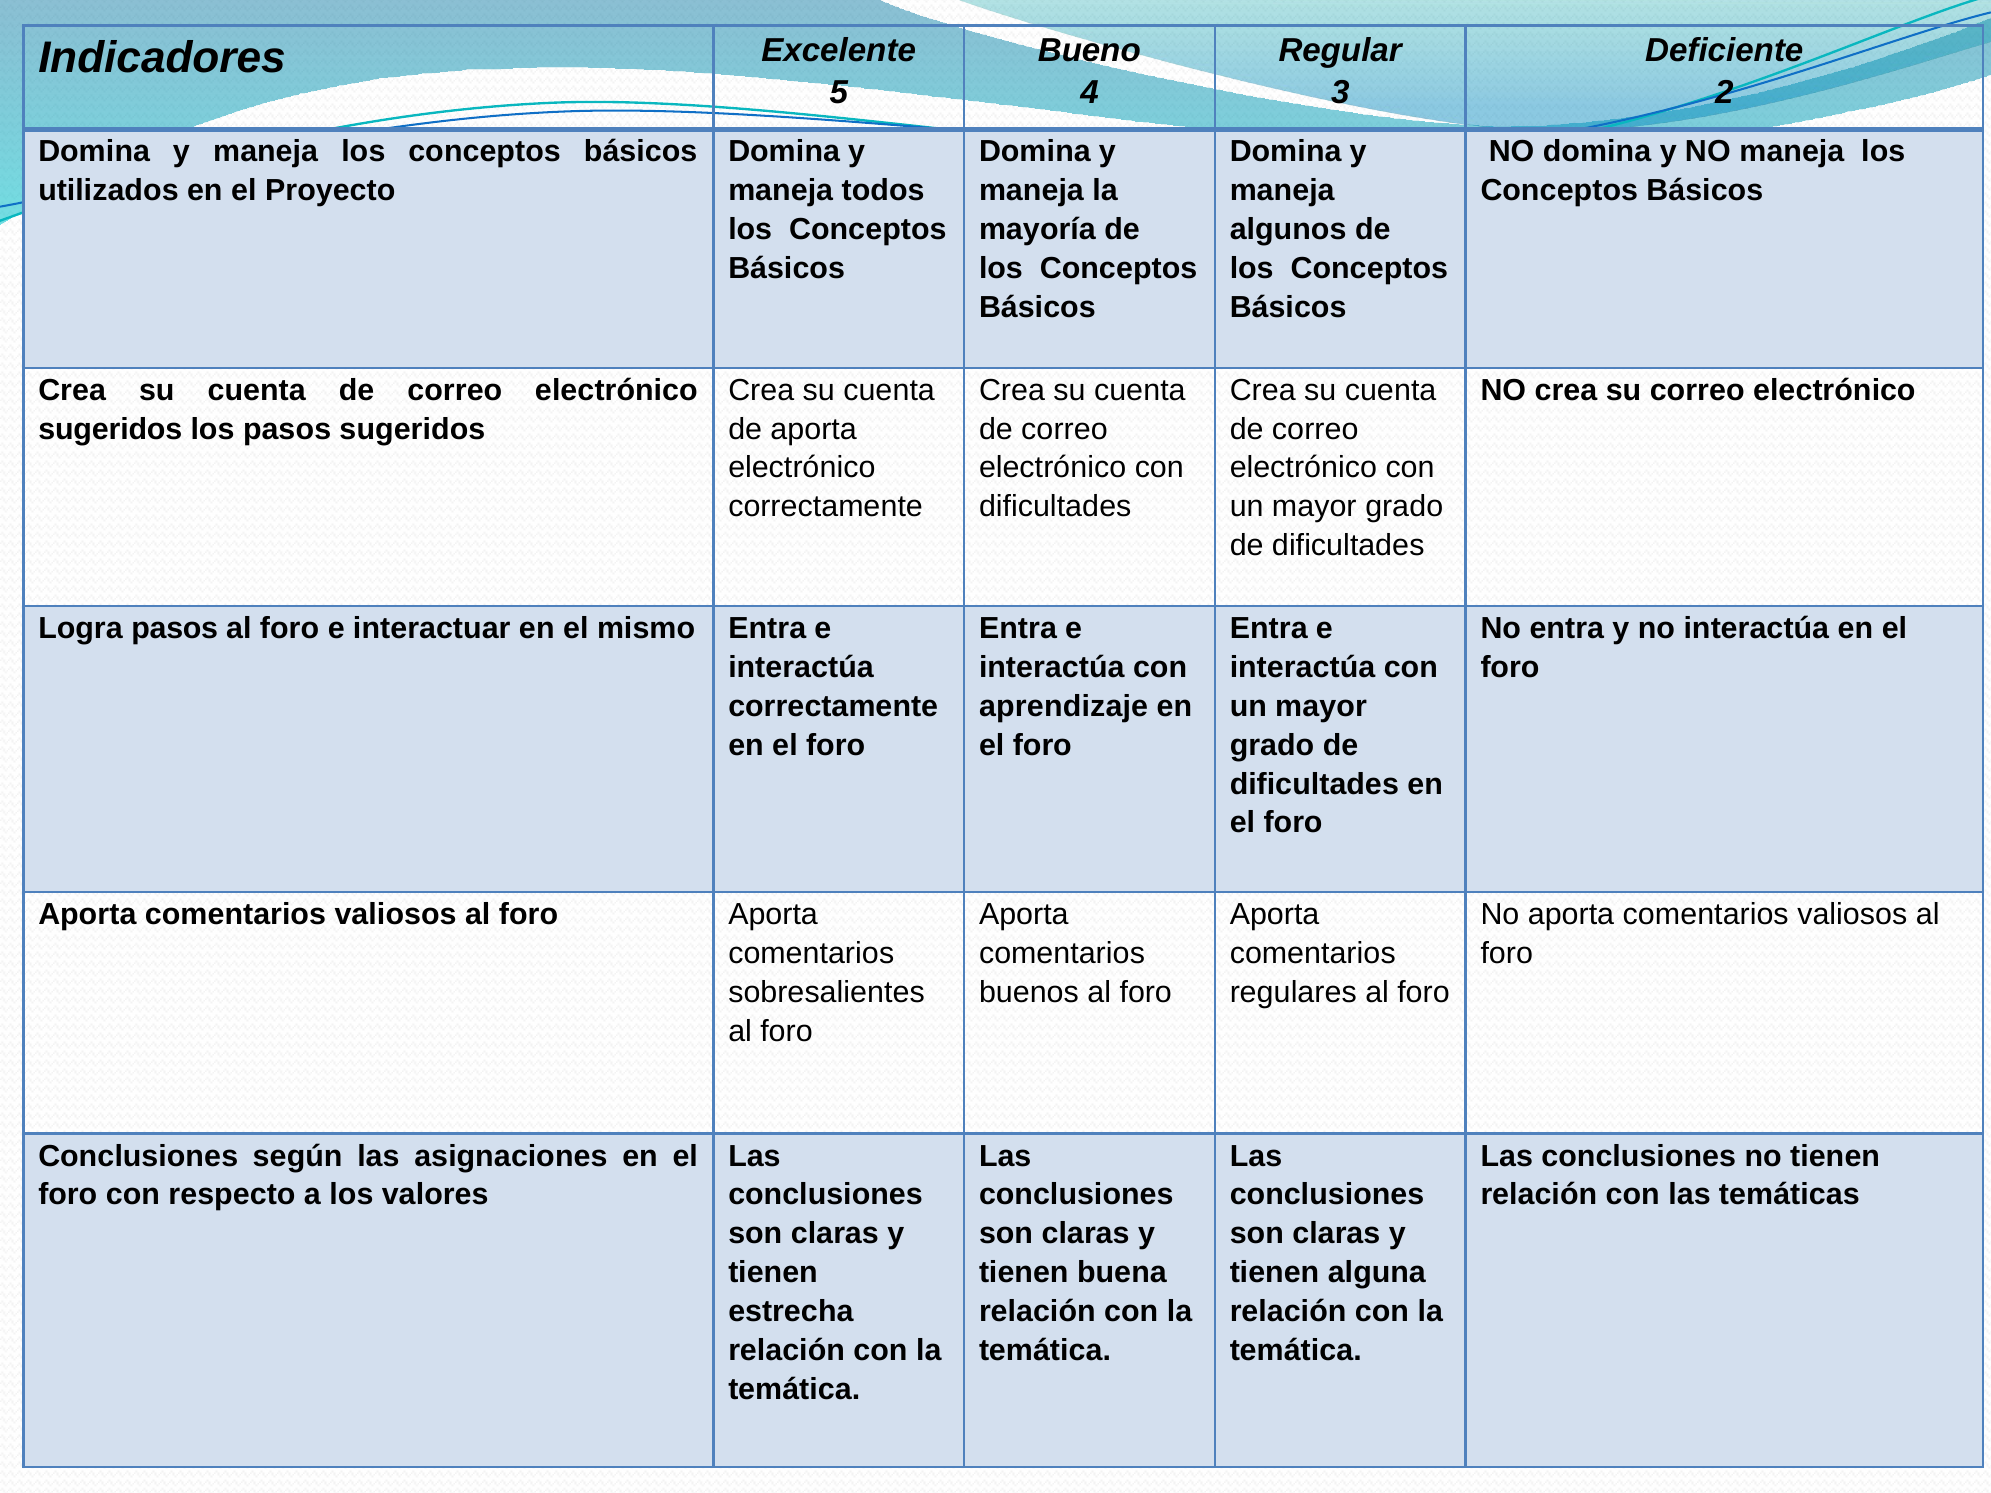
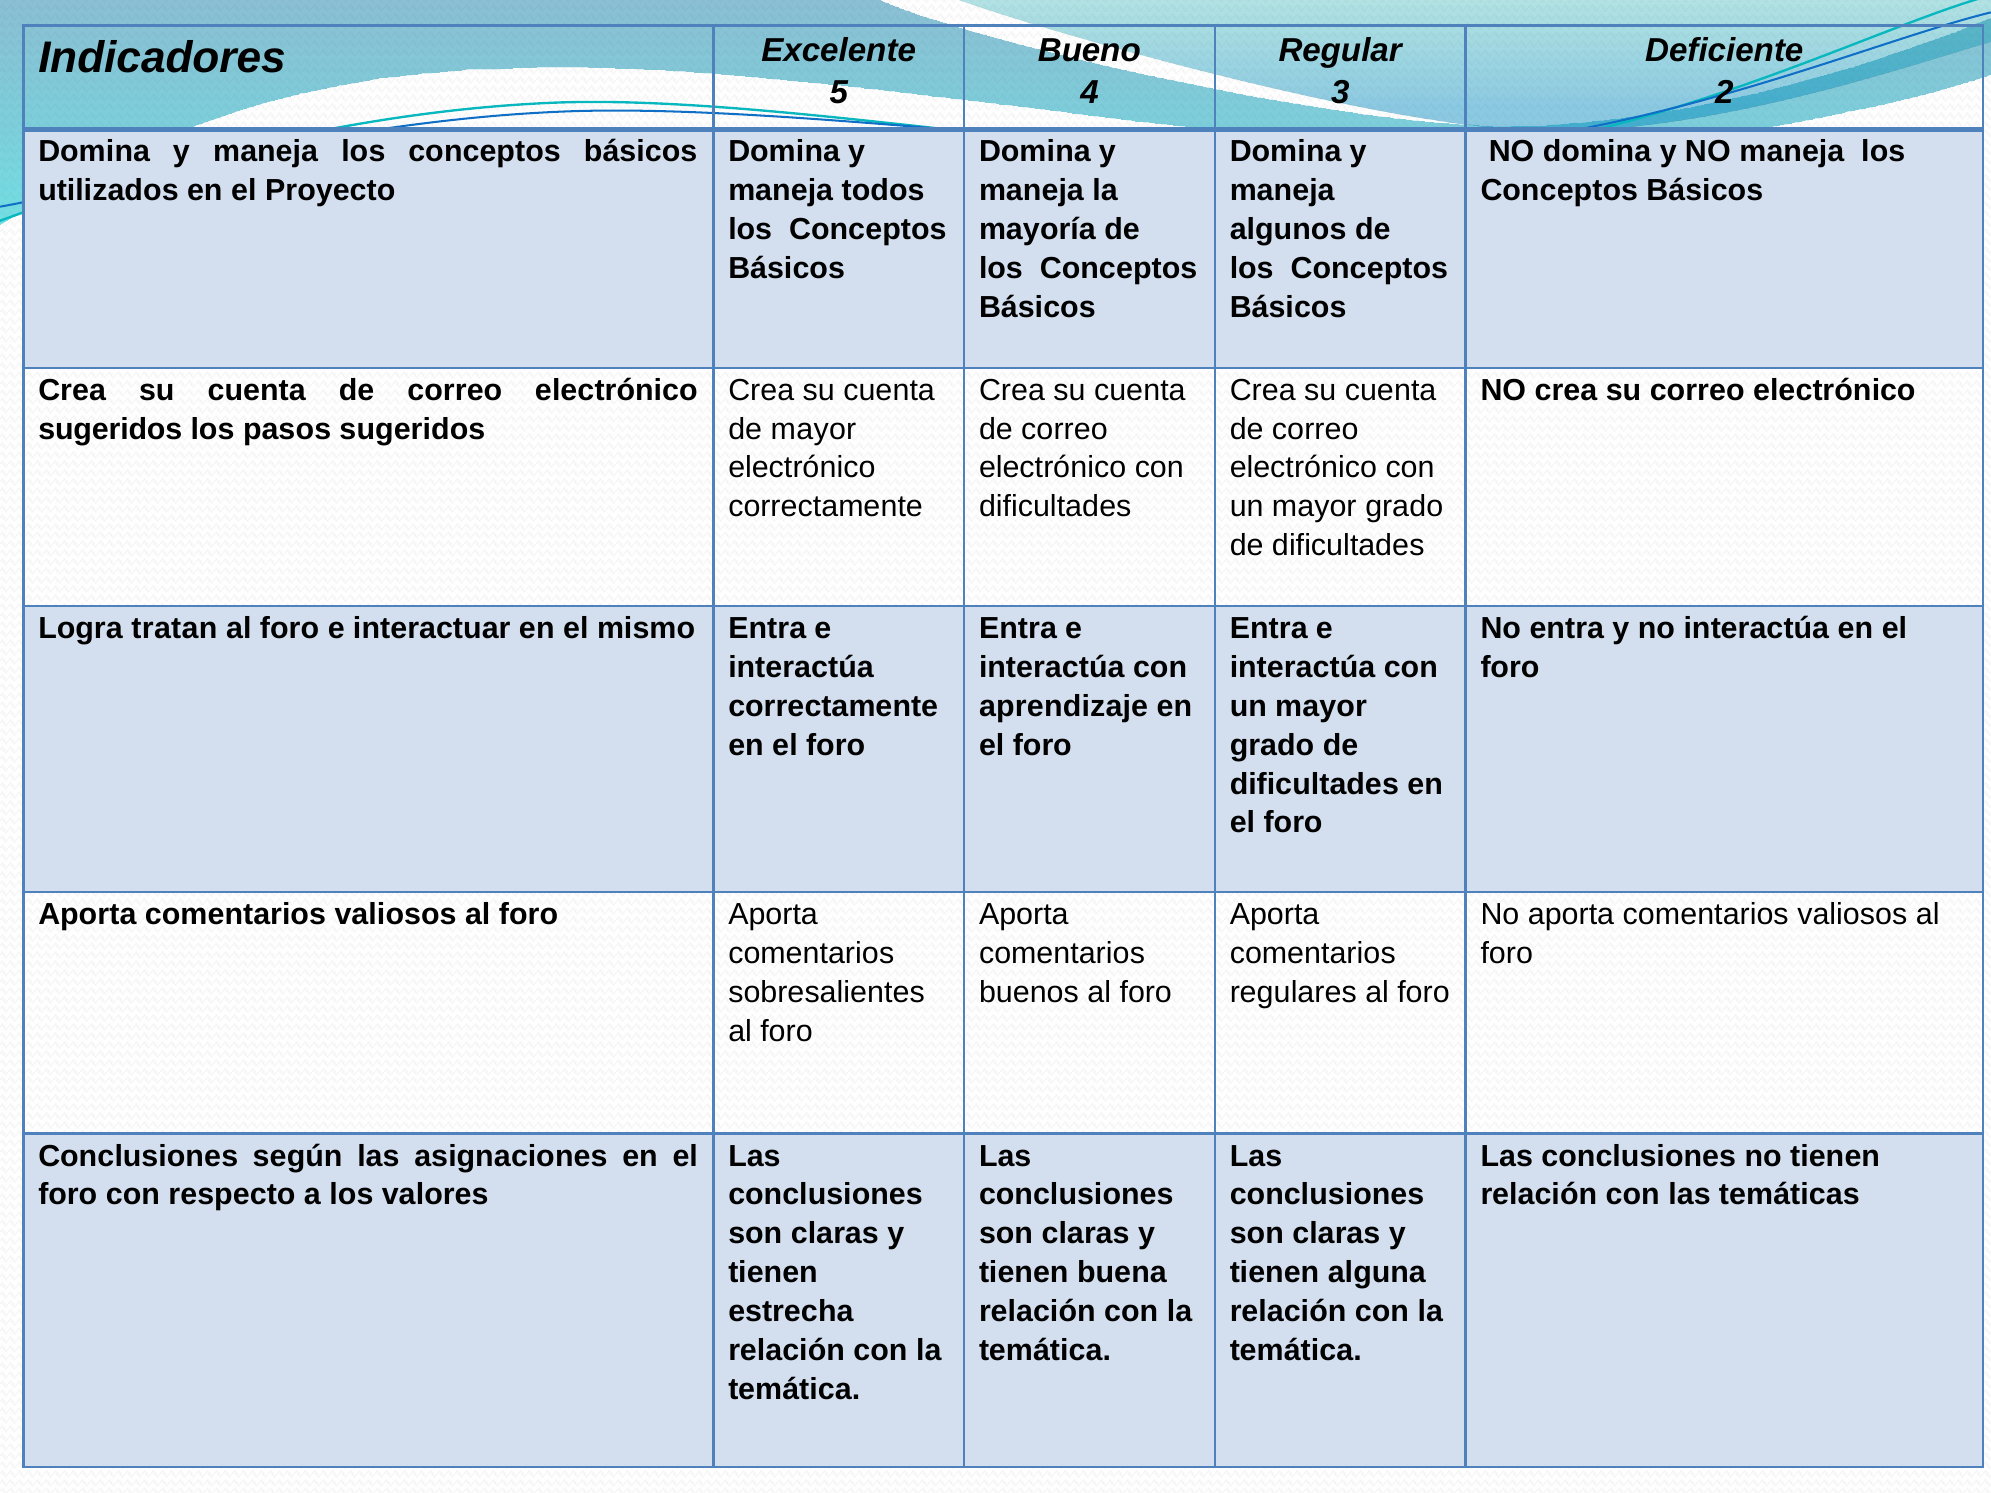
de aporta: aporta -> mayor (814, 429)
Logra pasos: pasos -> tratan (174, 629)
